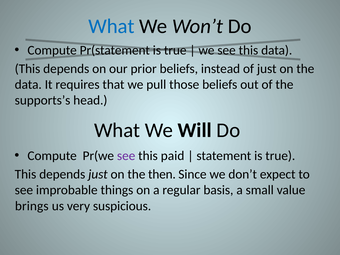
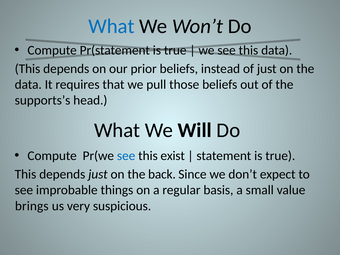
see colour: purple -> blue (126, 156)
paid: paid -> exist (173, 156)
then: then -> back (162, 174)
